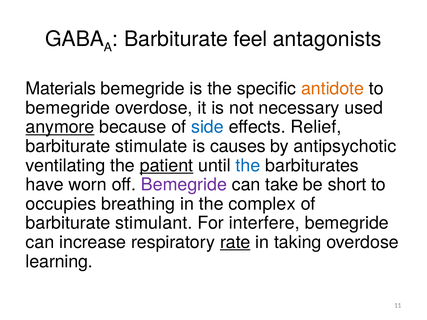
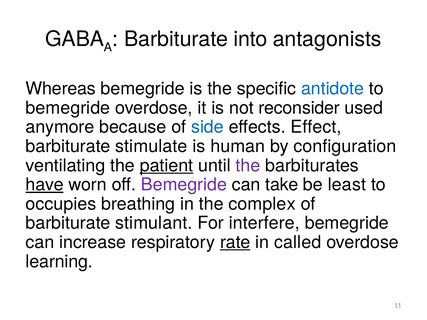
feel: feel -> into (250, 39)
Materials: Materials -> Whereas (61, 89)
antidote colour: orange -> blue (333, 89)
necessary: necessary -> reconsider (299, 108)
anymore underline: present -> none (60, 127)
Relief: Relief -> Effect (316, 127)
causes: causes -> human (238, 146)
antipsychotic: antipsychotic -> configuration (345, 146)
the colour: blue -> purple (248, 166)
have underline: none -> present (45, 185)
short: short -> least (347, 185)
taking: taking -> called (298, 242)
